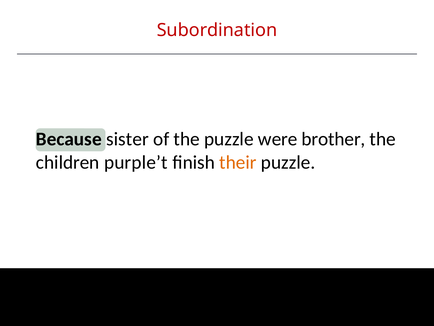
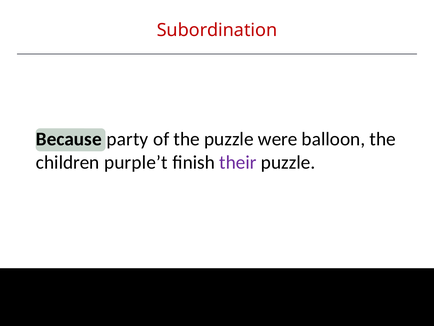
sister: sister -> party (127, 139)
brother: brother -> balloon (333, 139)
their colour: orange -> purple (238, 162)
